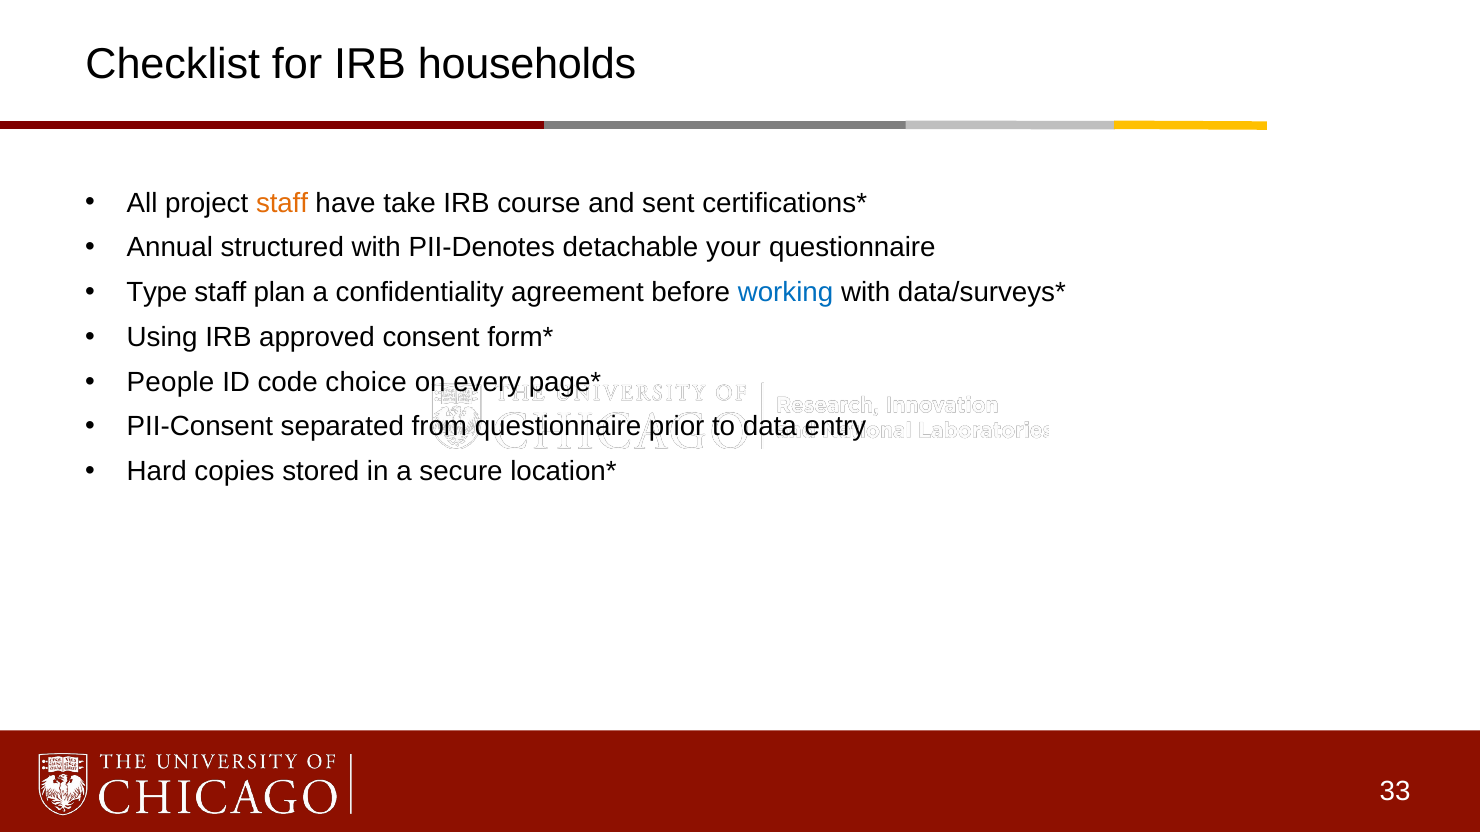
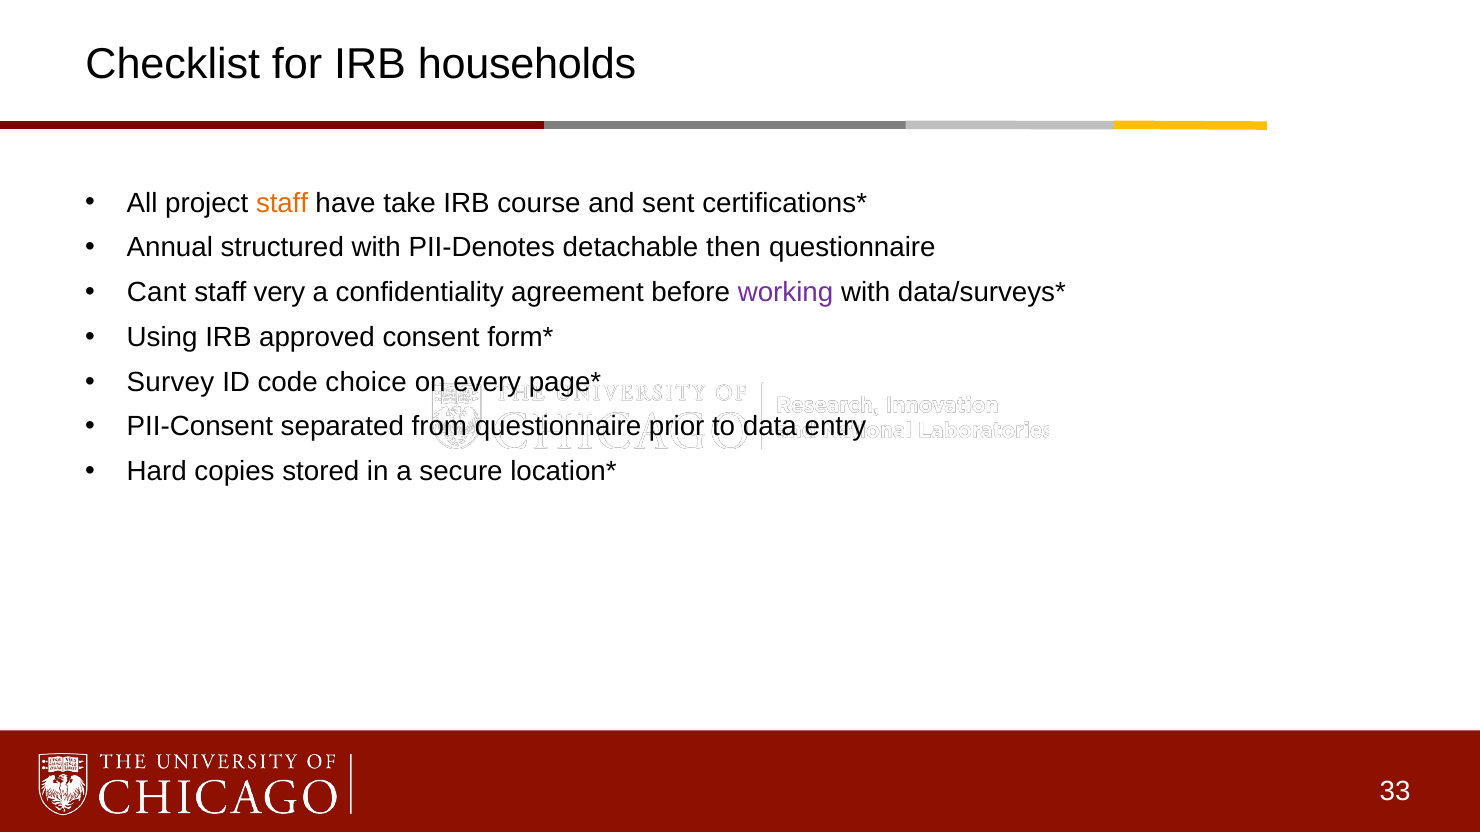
your: your -> then (734, 248)
Type: Type -> Cant (157, 293)
plan: plan -> very (280, 293)
working colour: blue -> purple (786, 293)
People: People -> Survey (170, 382)
